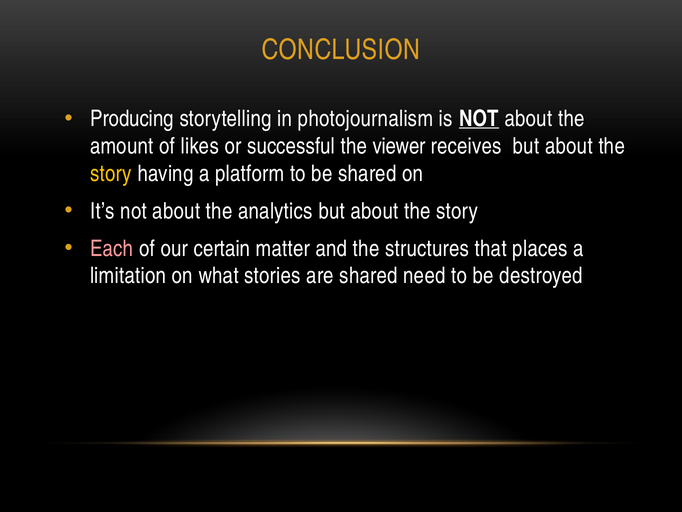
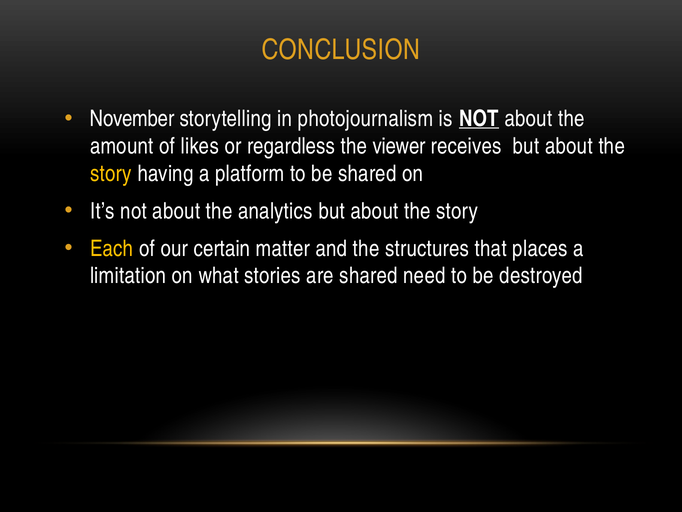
Producing: Producing -> November (132, 119)
successful: successful -> regardless (291, 146)
Each colour: pink -> yellow (112, 248)
